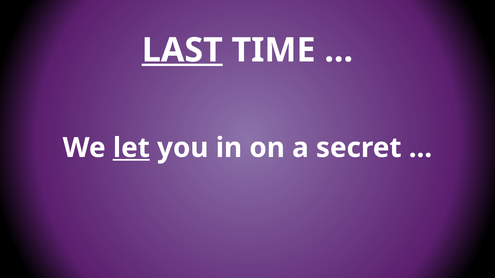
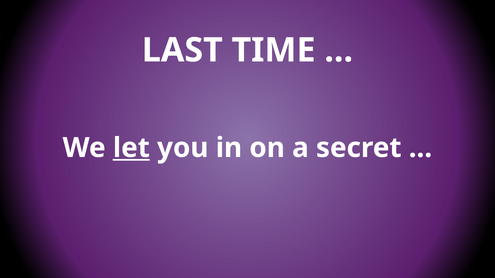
LAST underline: present -> none (182, 50)
